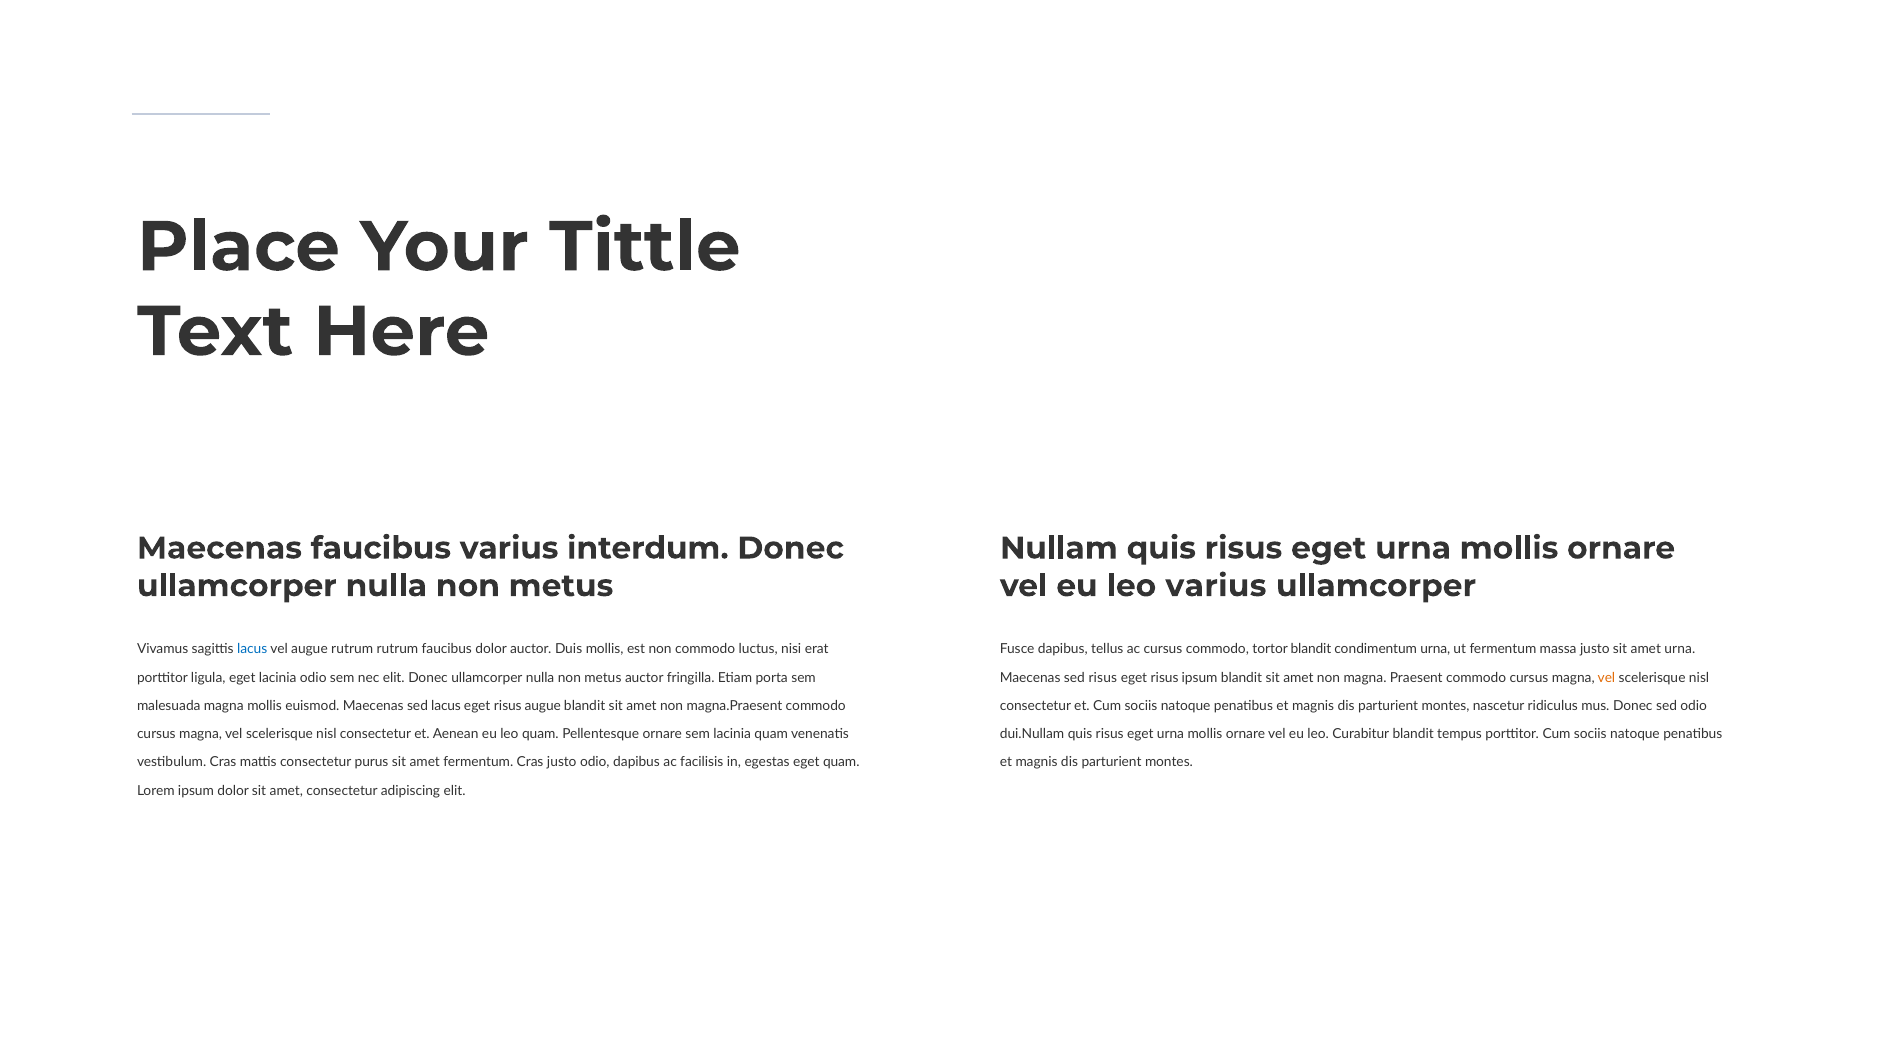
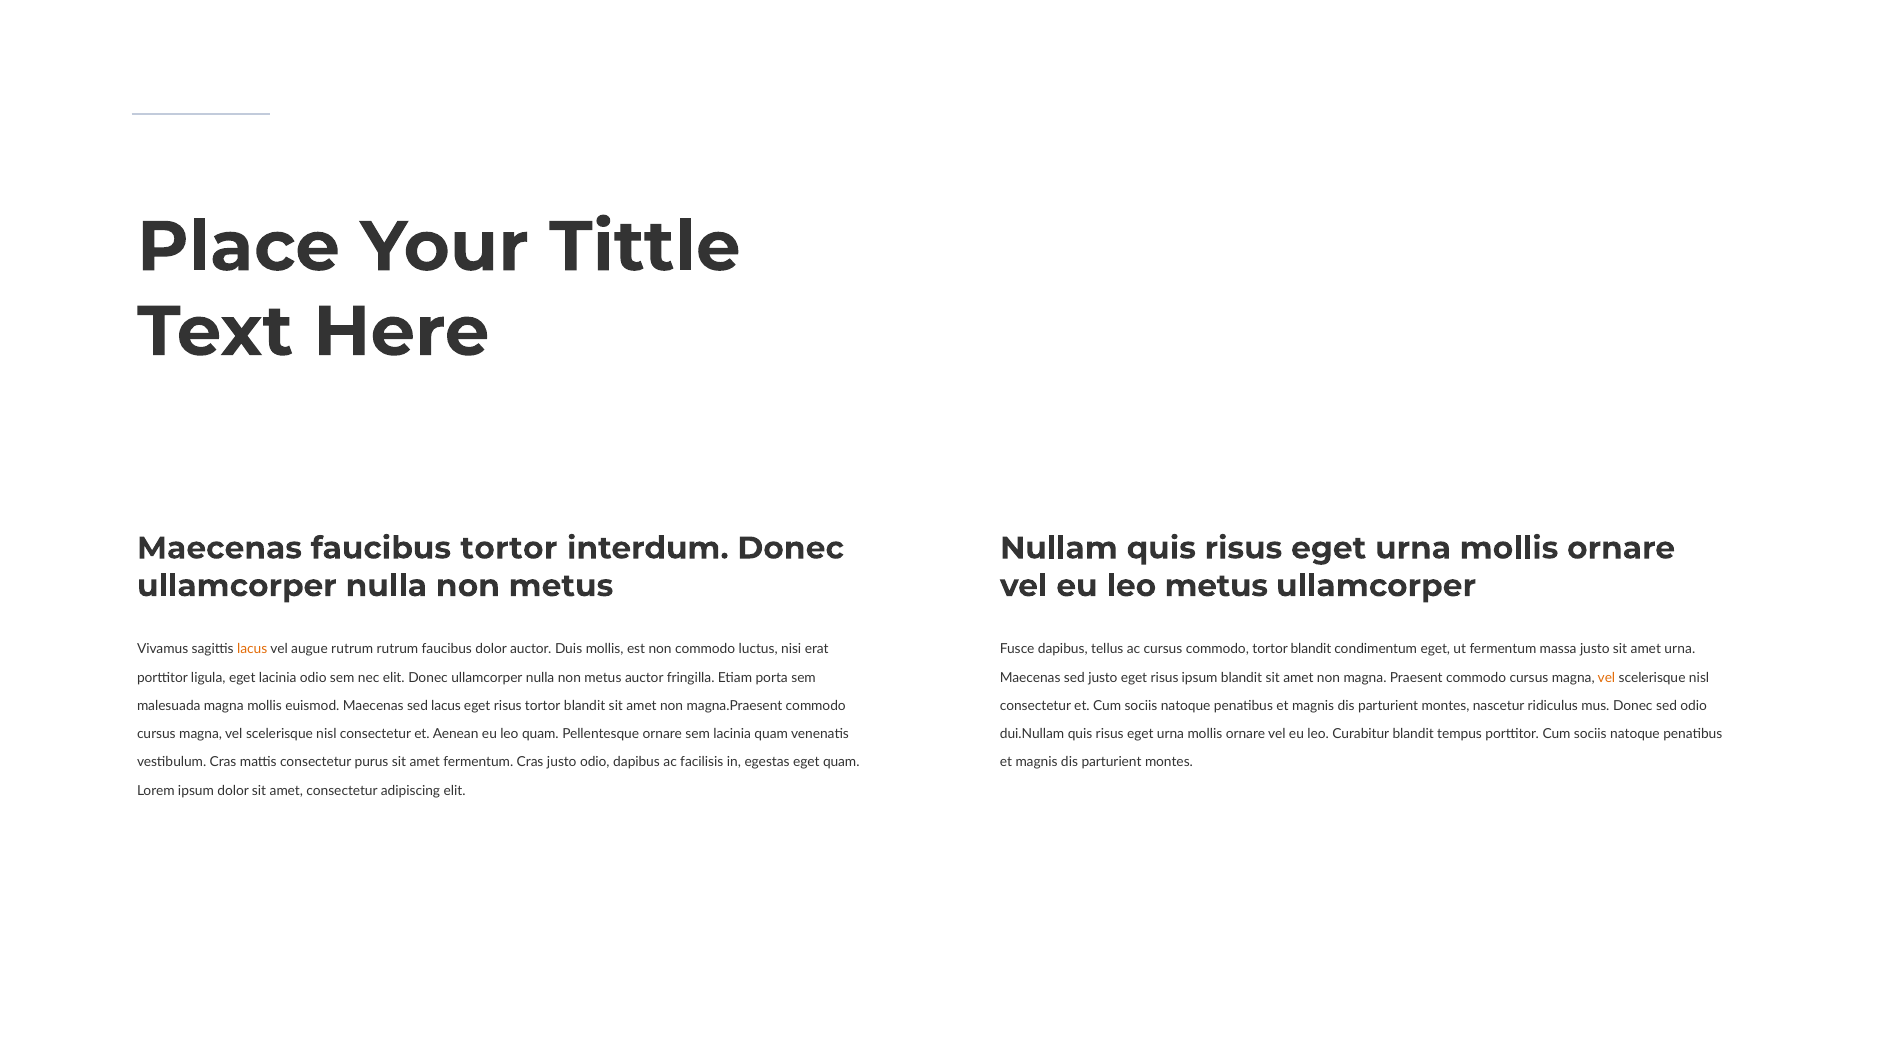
faucibus varius: varius -> tortor (509, 548)
leo varius: varius -> metus (1216, 586)
lacus colour: blue -> orange (252, 650)
condimentum urna: urna -> eget (1435, 650)
sed risus: risus -> justo (1103, 678)
risus augue: augue -> tortor (543, 706)
